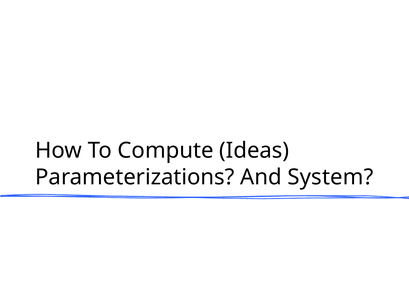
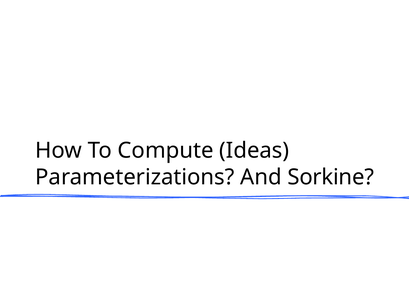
System: System -> Sorkine (331, 177)
